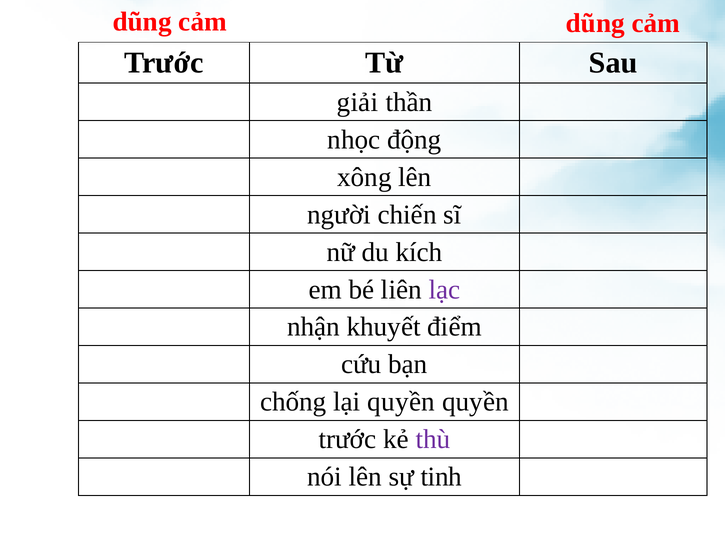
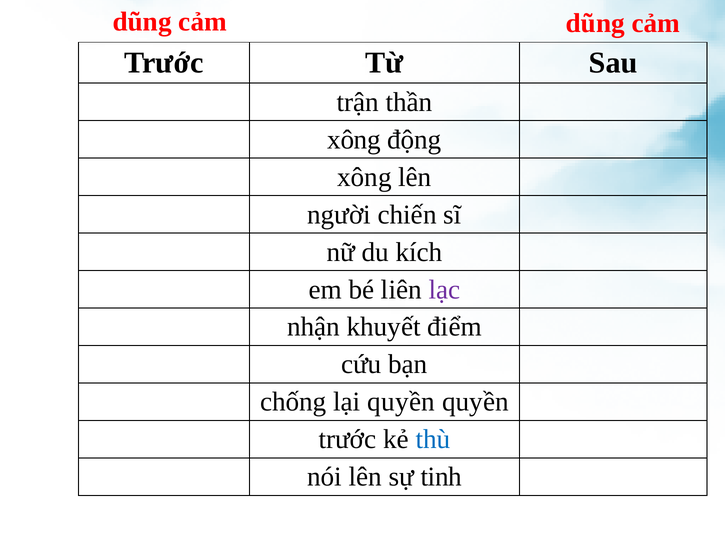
giải: giải -> trận (358, 102)
nhọc: nhọc -> xông (354, 139)
thù colour: purple -> blue (433, 439)
